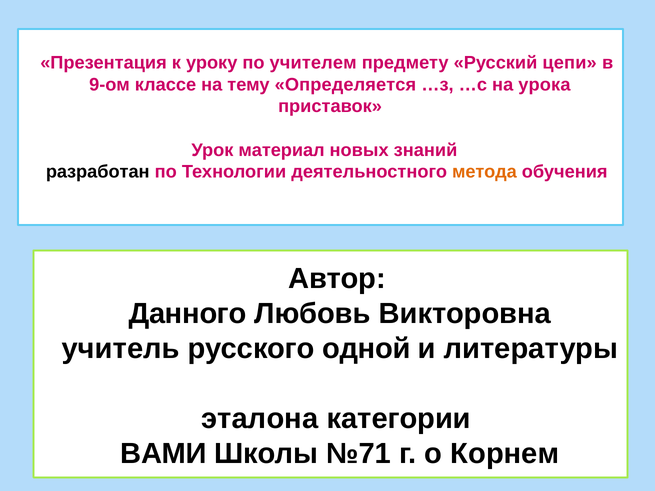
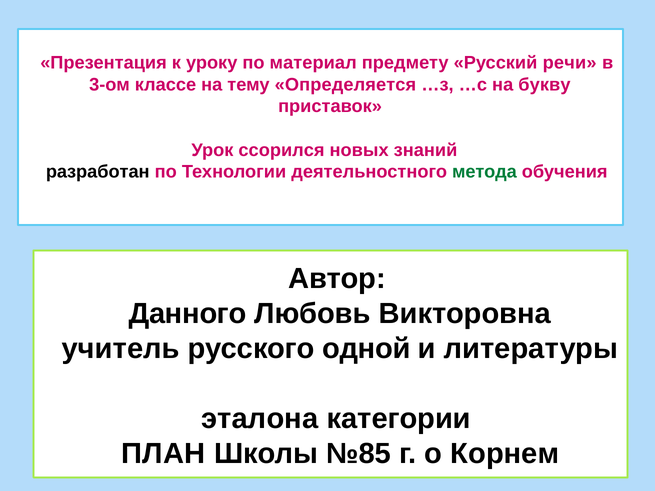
учителем: учителем -> материал (313, 63)
цепи: цепи -> речи (570, 63)
9-ом: 9-ом -> 3-ом (109, 85)
урока: урока -> букву (544, 85)
материал: материал -> ссорился (282, 150)
метода colour: orange -> green (484, 172)
ВАМИ: ВАМИ -> ПЛАН (163, 454)
№71: №71 -> №85 (359, 454)
